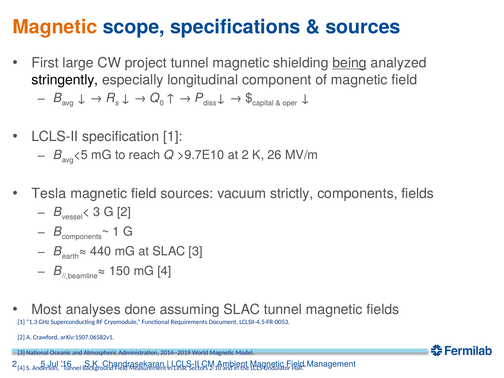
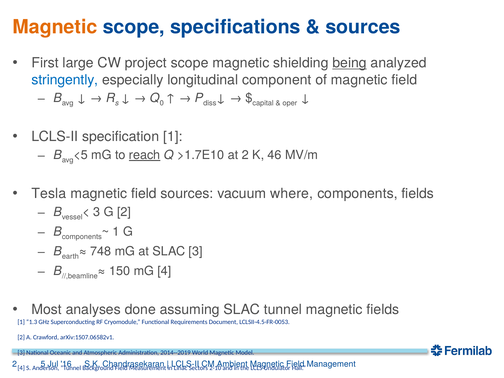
project tunnel: tunnel -> scope (190, 63)
stringently colour: black -> blue (65, 80)
reach underline: none -> present (145, 155)
>9.7E10: >9.7E10 -> >1.7E10 (201, 155)
26: 26 -> 46 (275, 155)
strictly: strictly -> where (292, 194)
440: 440 -> 748 (101, 251)
